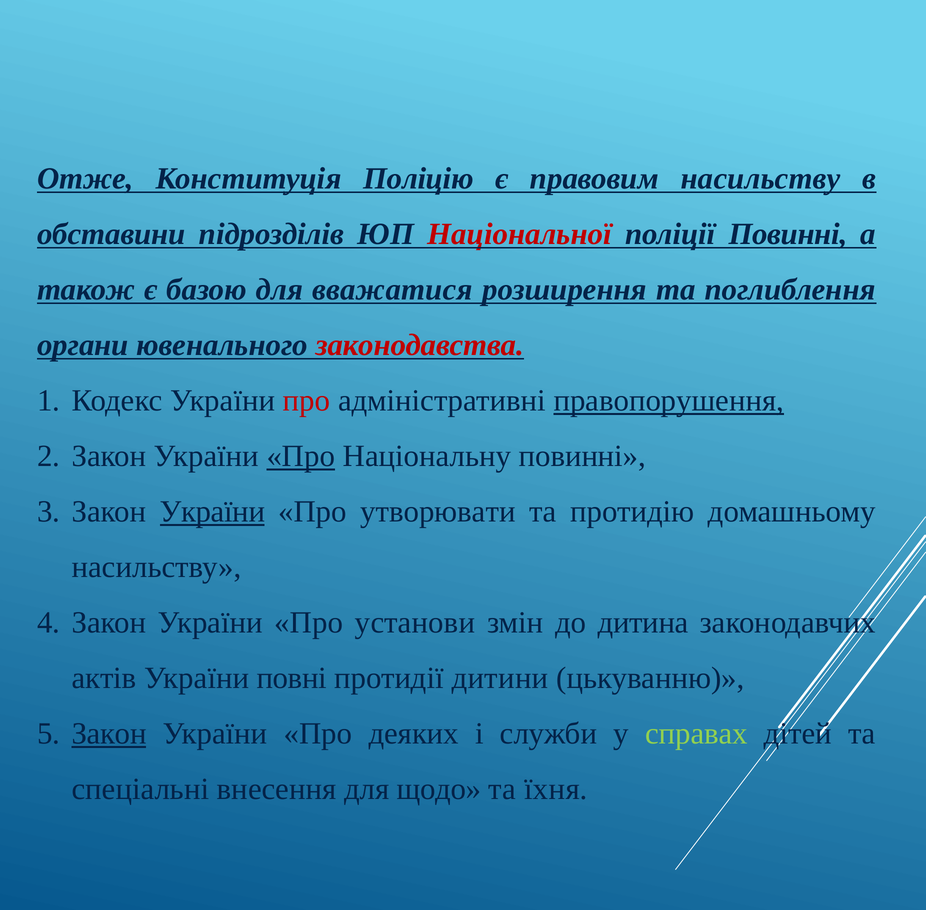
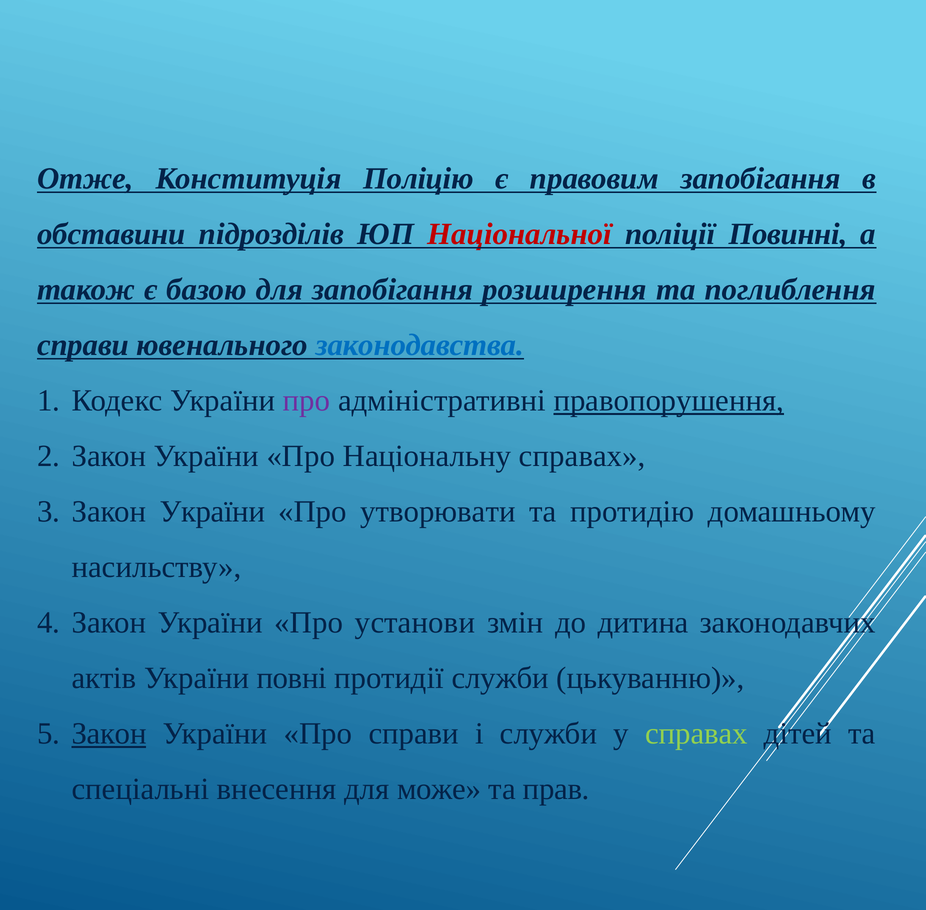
правовим насильству: насильству -> запобігання (761, 179)
для вважатися: вважатися -> запобігання (393, 290)
органи: органи -> справи (83, 345)
законодавства colour: red -> blue (420, 345)
про colour: red -> purple (307, 401)
Про underline: present -> none (301, 456)
Національну повинні: повинні -> справах (582, 456)
України underline: present -> none (212, 512)
протидії дитини: дитини -> служби (500, 678)
Про деяких: деяких -> справи (414, 734)
щодо: щодо -> може (439, 789)
їхня: їхня -> прав (556, 789)
